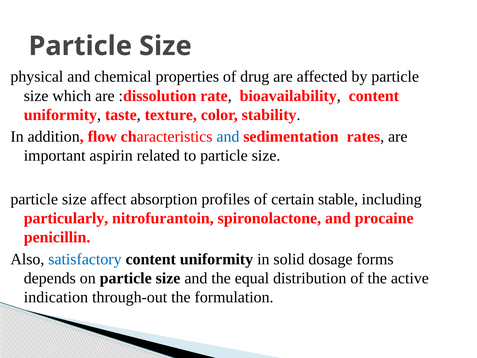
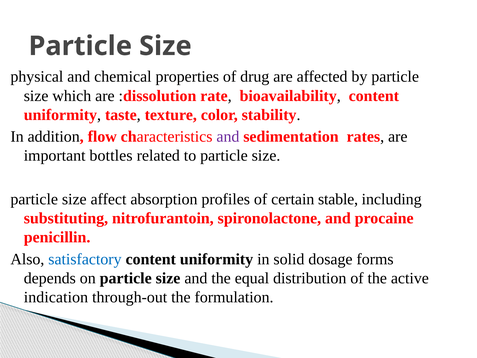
and colour: blue -> purple (228, 136)
aspirin: aspirin -> bottles (111, 156)
particularly: particularly -> substituting (66, 218)
